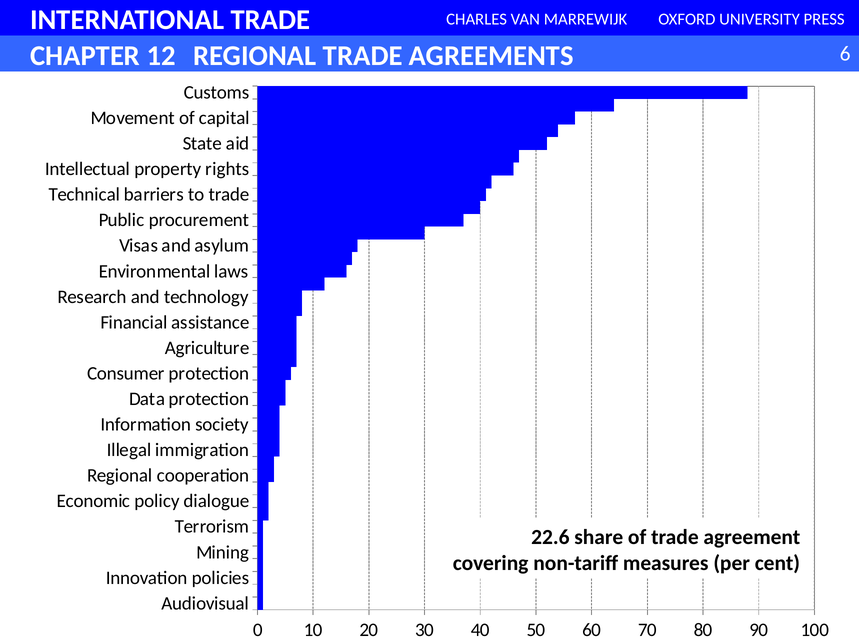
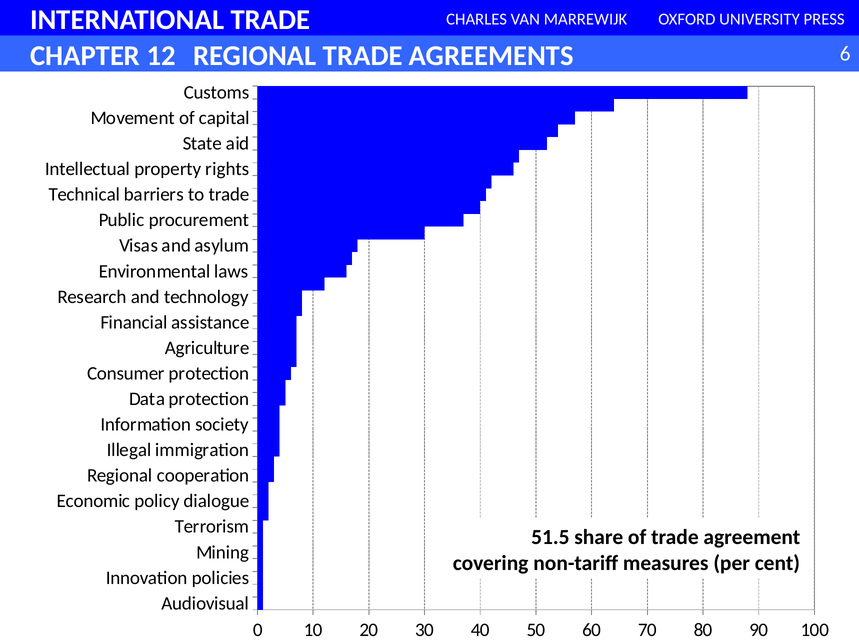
22.6: 22.6 -> 51.5 (550, 537)
